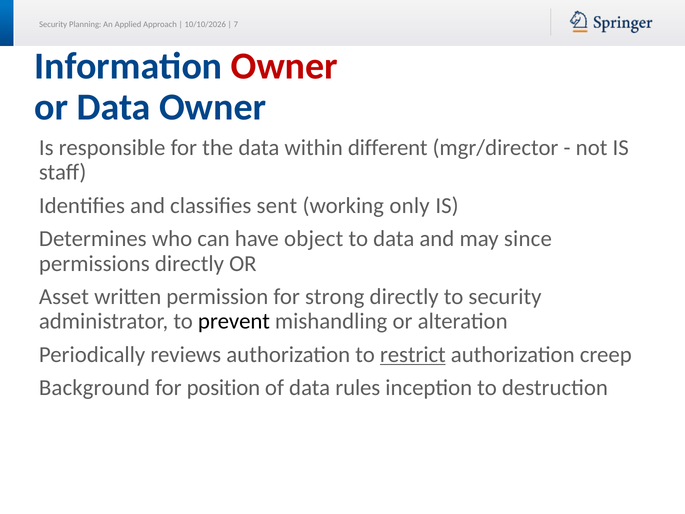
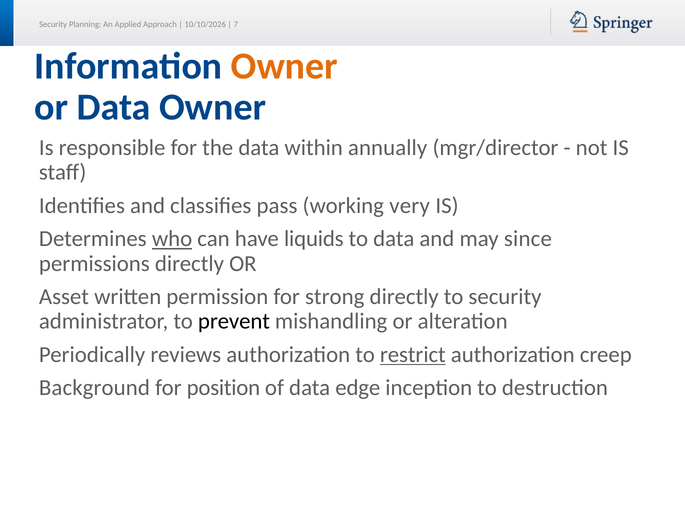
Owner colour: red -> orange (284, 66)
different: different -> annually (388, 148)
sent: sent -> pass (277, 206)
only: only -> very (410, 206)
who underline: none -> present (172, 239)
object: object -> liquids (314, 239)
rules: rules -> edge (358, 388)
